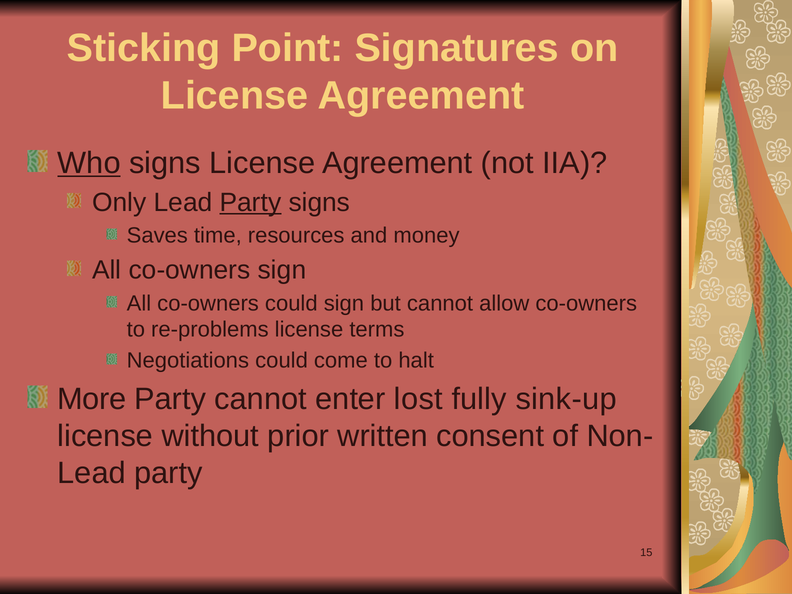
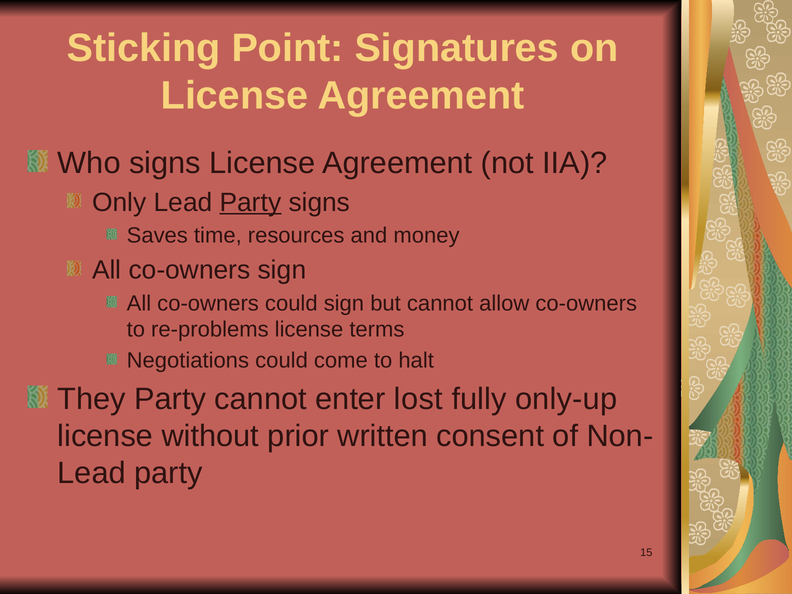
Who underline: present -> none (89, 163)
More: More -> They (92, 399)
sink-up: sink-up -> only-up (566, 399)
